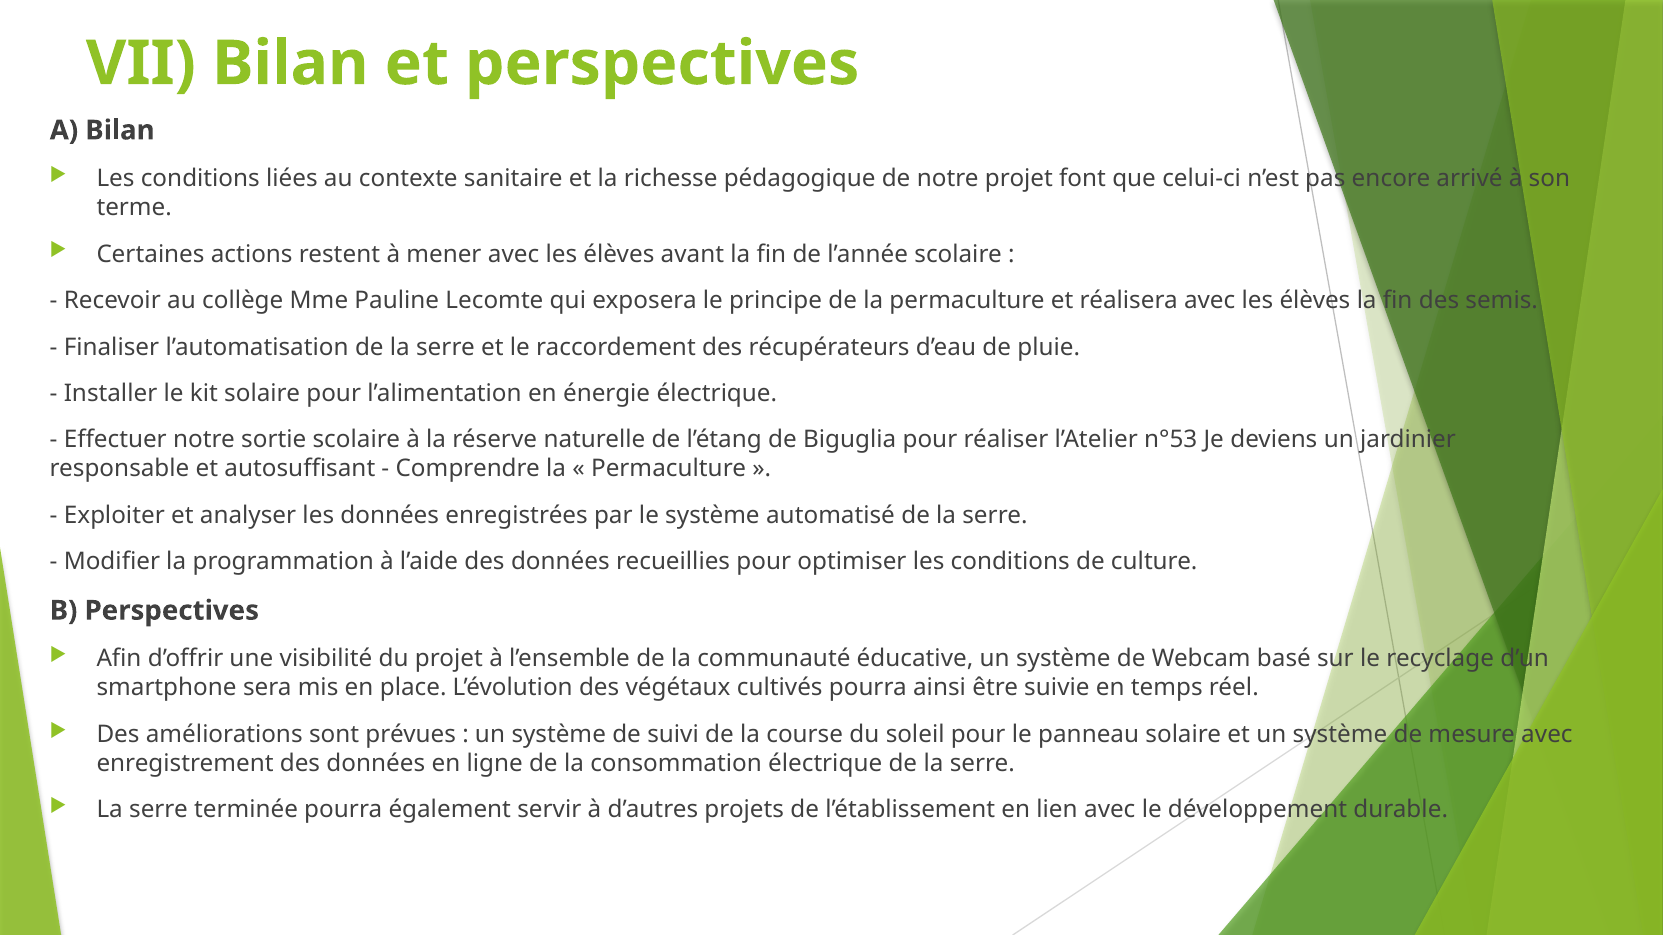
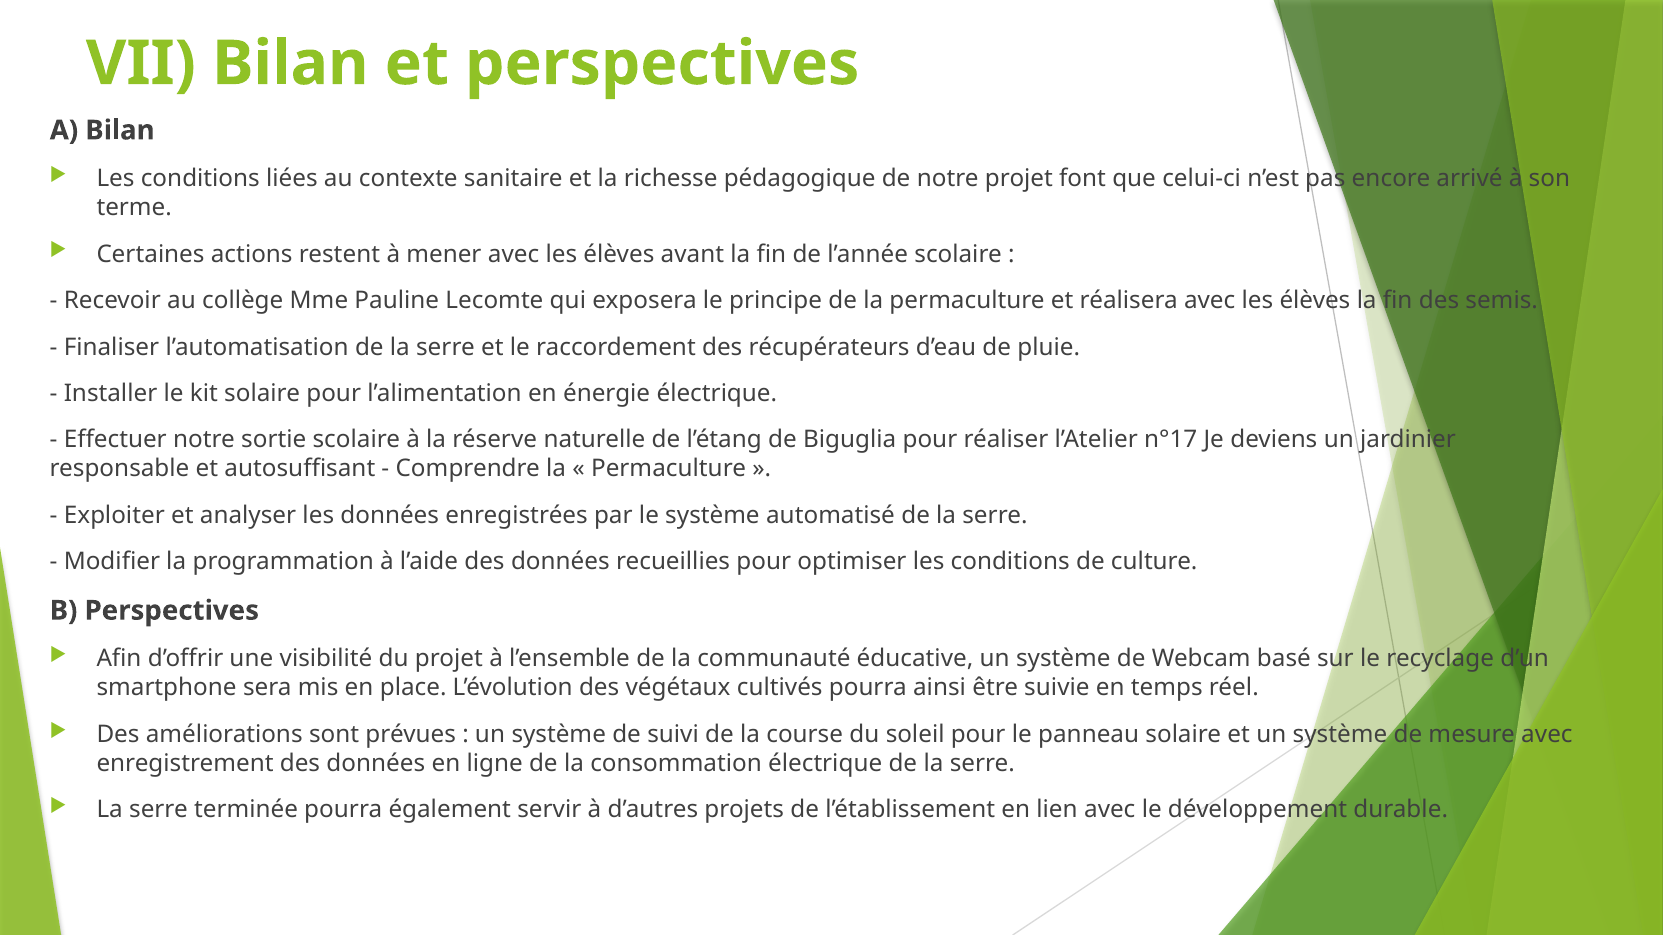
n°53: n°53 -> n°17 (1171, 440)
